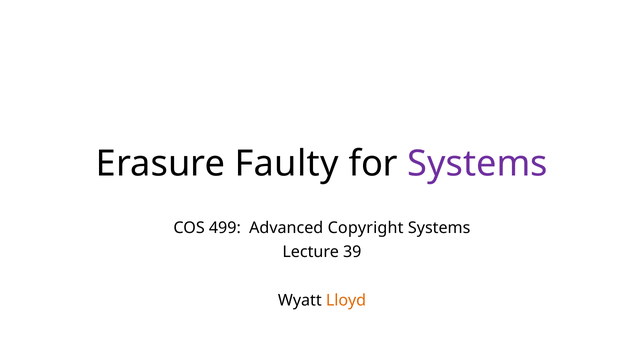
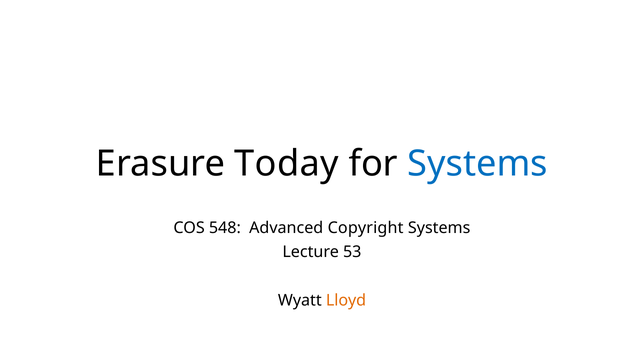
Faulty: Faulty -> Today (287, 163)
Systems colour: purple -> blue (478, 163)
499: 499 -> 548 (225, 227)
39: 39 -> 53 (352, 251)
